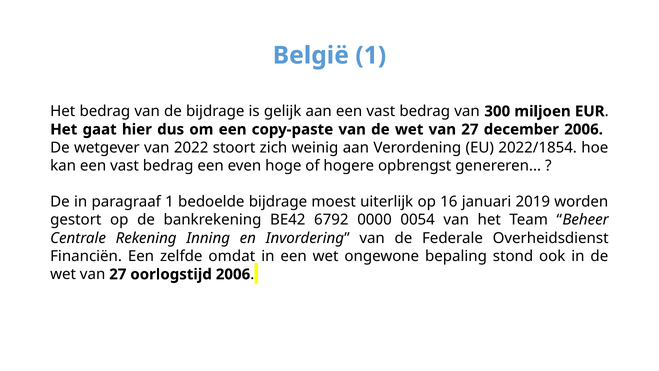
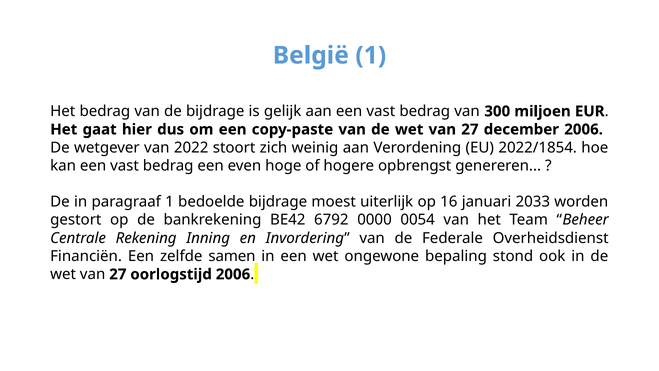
2019: 2019 -> 2033 (533, 202)
omdat: omdat -> samen (232, 256)
